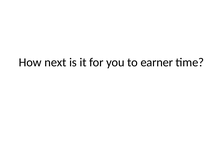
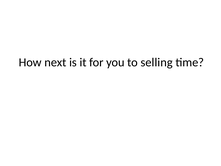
earner: earner -> selling (157, 62)
